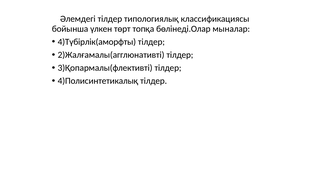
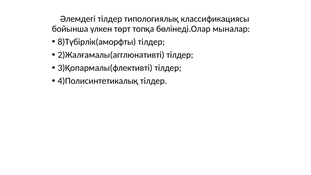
4)Түбірлік(аморфты: 4)Түбірлік(аморфты -> 8)Түбірлік(аморфты (97, 42)
